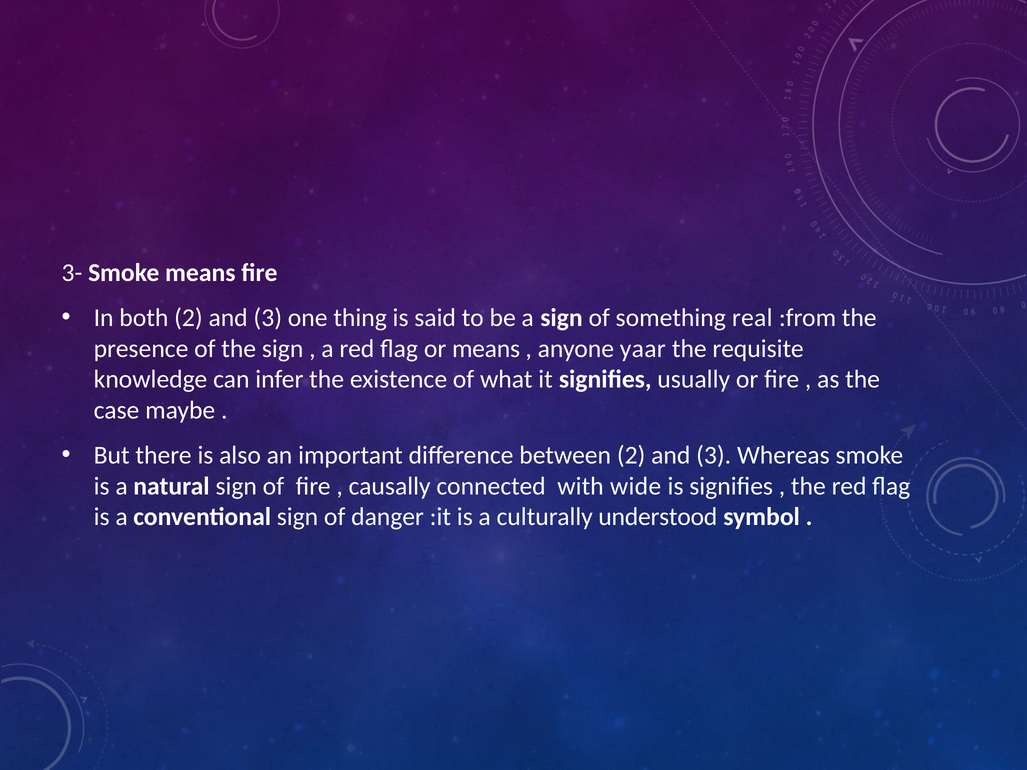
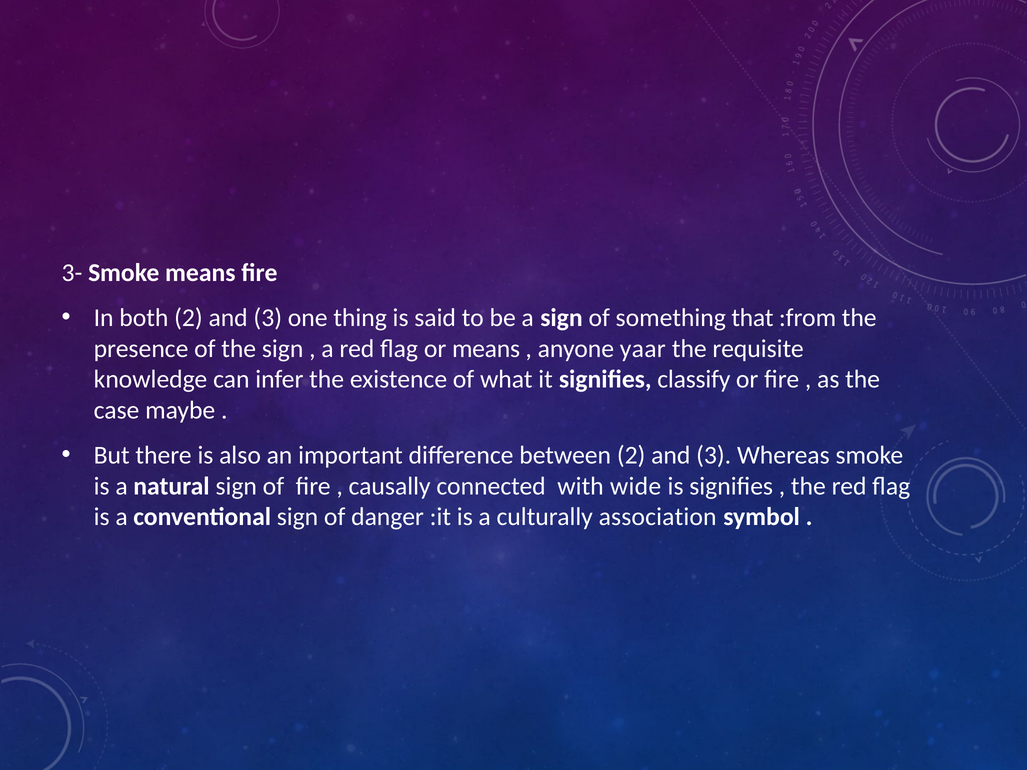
real: real -> that (752, 318)
usually: usually -> classify (694, 380)
understood: understood -> association (658, 517)
